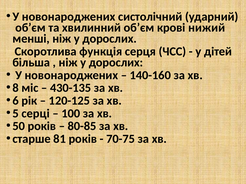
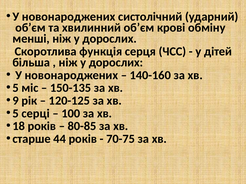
нижий: нижий -> обміну (207, 28)
8: 8 -> 5 (16, 88)
430-135: 430-135 -> 150-135 (71, 88)
6: 6 -> 9 (16, 101)
50: 50 -> 18 (19, 126)
81: 81 -> 44 (60, 139)
